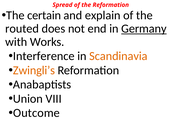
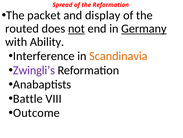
certain: certain -> packet (44, 15)
explain: explain -> display (103, 15)
not underline: none -> present (76, 28)
Works: Works -> Ability (47, 42)
Zwingli’s colour: orange -> purple (34, 70)
Union: Union -> Battle (28, 98)
